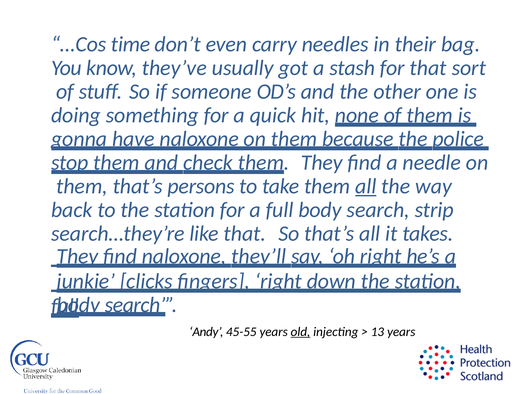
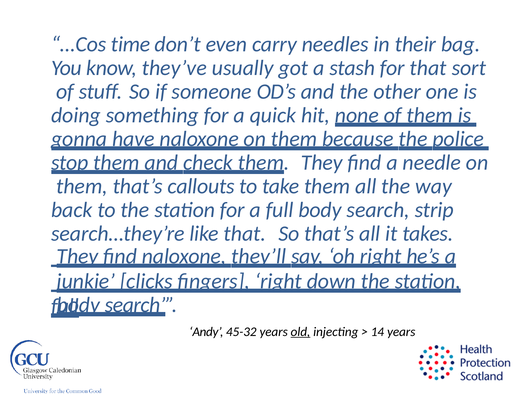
persons: persons -> callouts (201, 186)
all underline: present -> none (366, 186)
45-55: 45-55 -> 45-32 (241, 331)
13: 13 -> 14 (377, 331)
